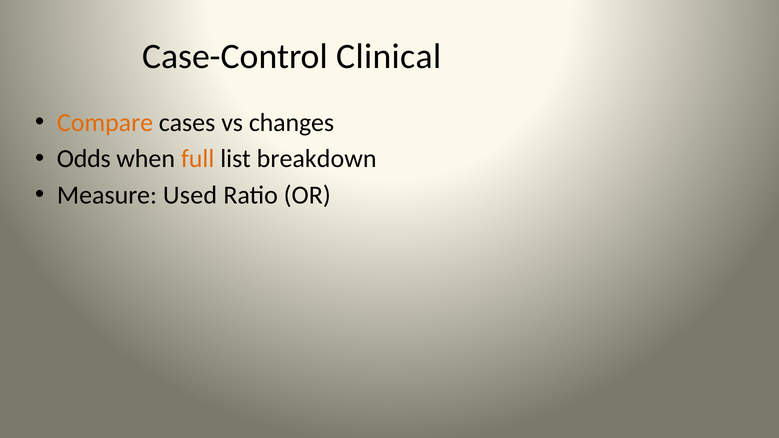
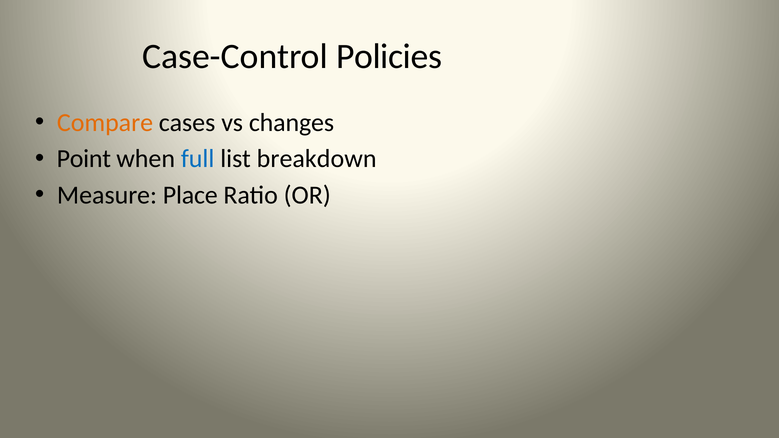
Clinical: Clinical -> Policies (389, 57)
Odds: Odds -> Point (84, 159)
full colour: orange -> blue (198, 159)
Used: Used -> Place (190, 195)
